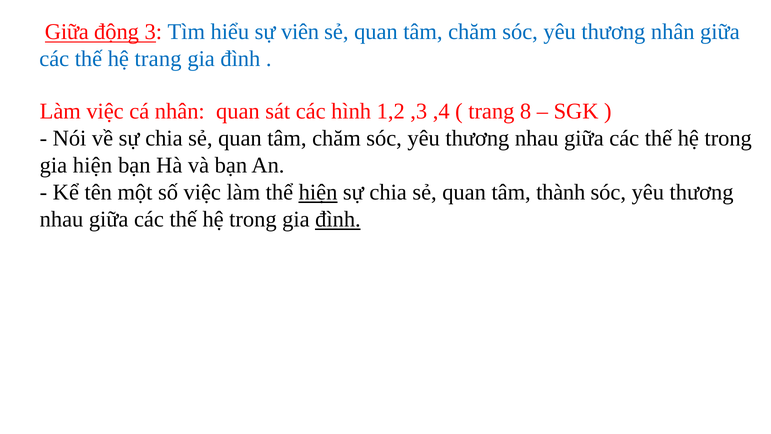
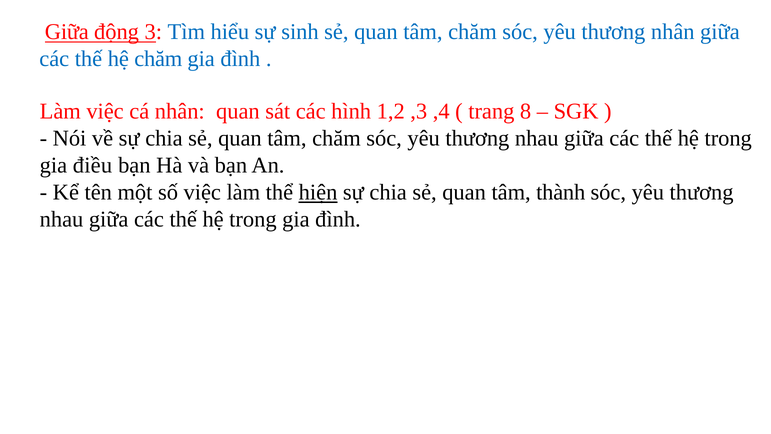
viên: viên -> sinh (300, 32)
hệ trang: trang -> chăm (158, 59)
gia hiện: hiện -> điều (92, 165)
đình underline: present -> none (338, 219)
